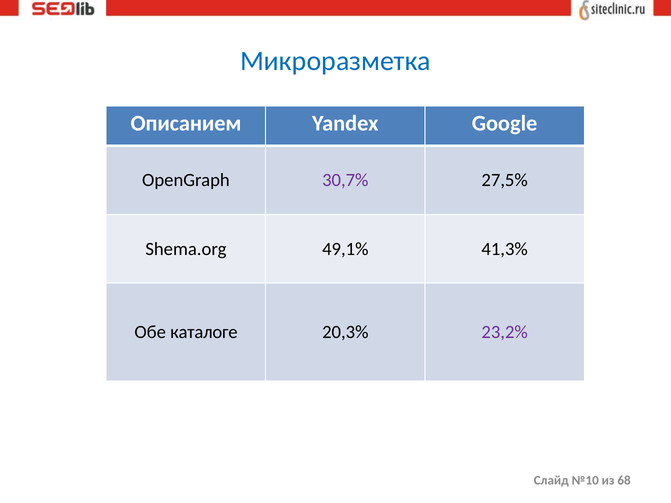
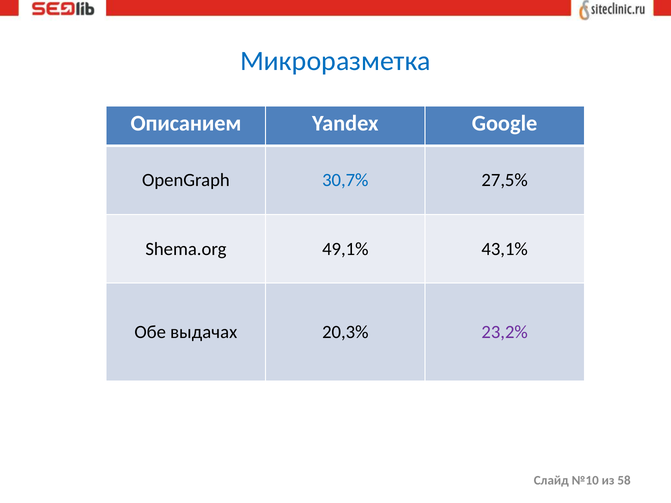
30,7% colour: purple -> blue (345, 180)
41,3%: 41,3% -> 43,1% (505, 249)
каталоге: каталоге -> выдачах (204, 332)
68: 68 -> 58 (624, 481)
